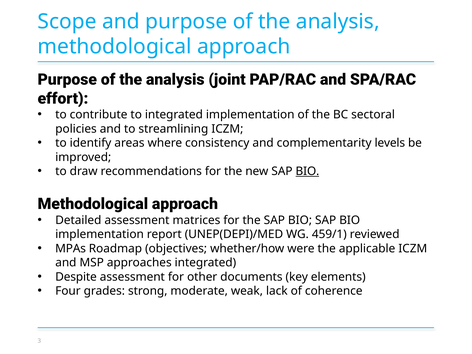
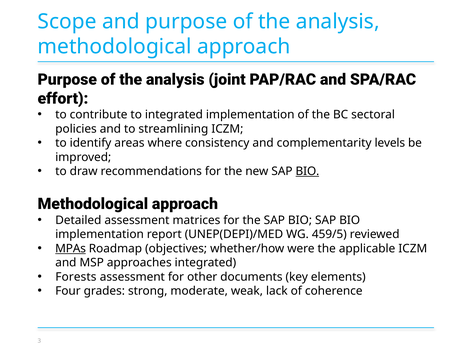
459/1: 459/1 -> 459/5 (329, 234)
MPAs underline: none -> present (71, 248)
Despite: Despite -> Forests (76, 277)
